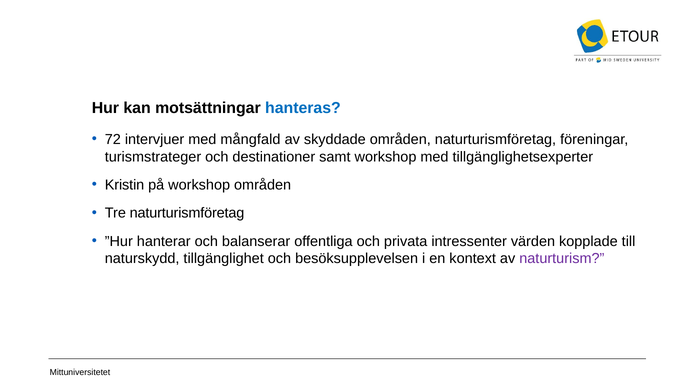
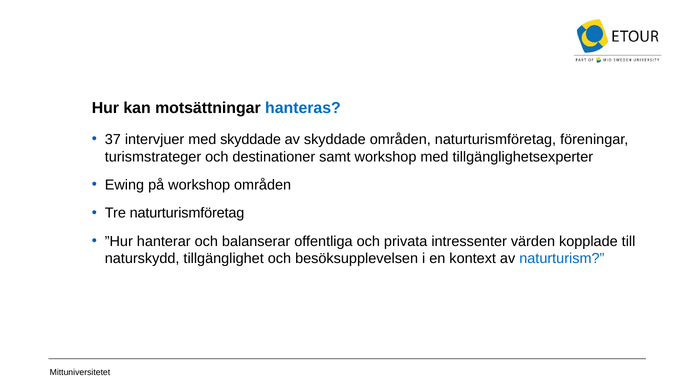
72: 72 -> 37 (113, 139)
med mångfald: mångfald -> skyddade (251, 139)
Kristin: Kristin -> Ewing (124, 185)
naturturism colour: purple -> blue (562, 259)
